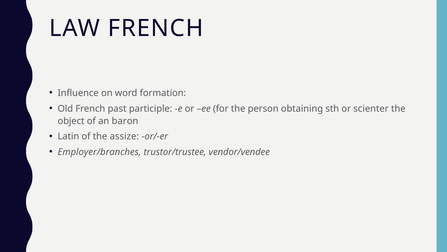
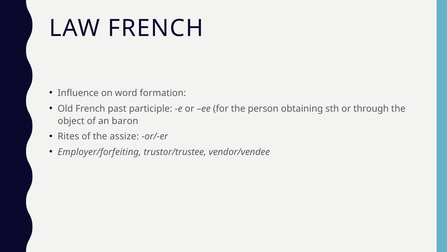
scienter: scienter -> through (371, 108)
Latin: Latin -> Rites (68, 136)
Employer/branches: Employer/branches -> Employer/forfeiting (99, 152)
